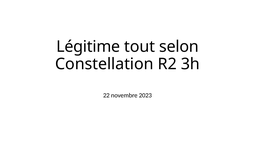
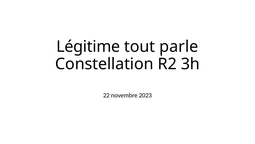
selon: selon -> parle (179, 47)
